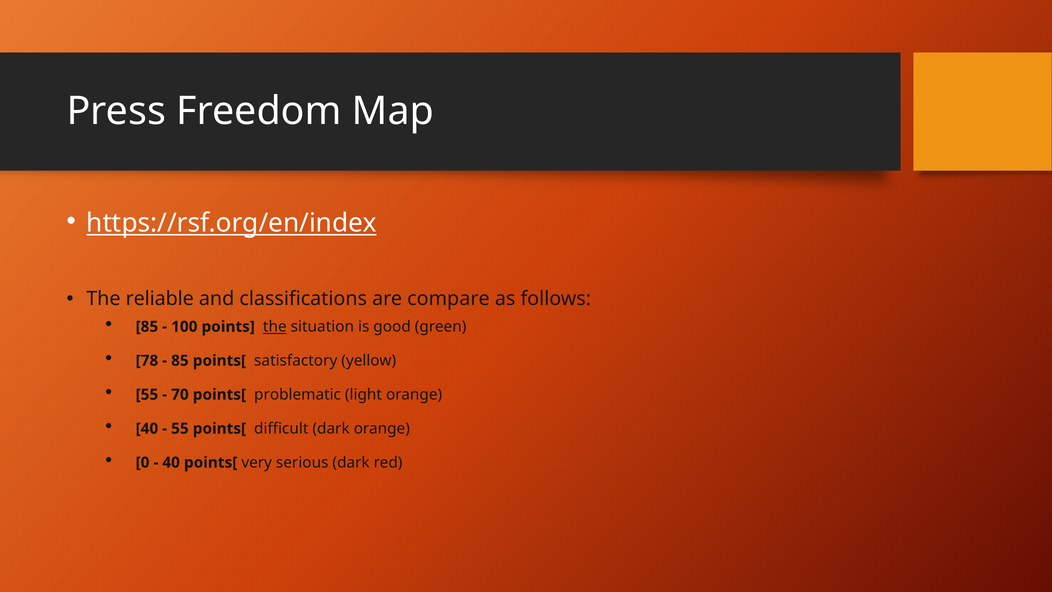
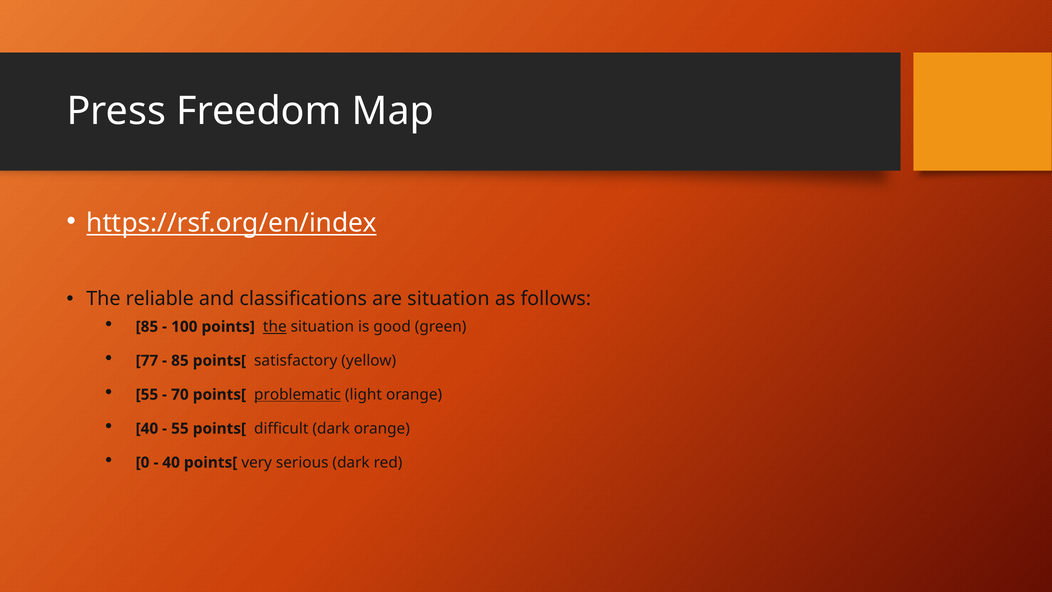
are compare: compare -> situation (448, 299)
78: 78 -> 77 (147, 361)
problematic underline: none -> present (298, 394)
